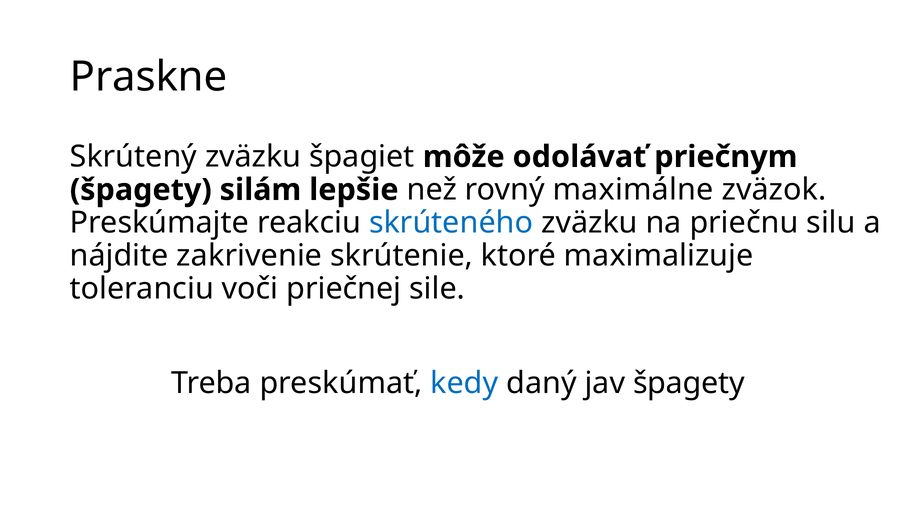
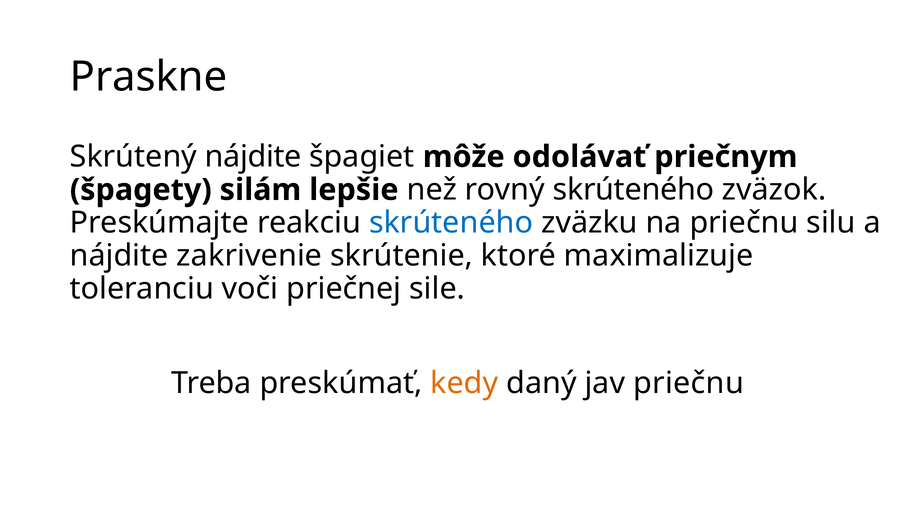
Skrútený zväzku: zväzku -> nájdite (253, 157)
rovný maximálne: maximálne -> skrúteného (633, 190)
kedy colour: blue -> orange (464, 383)
jav špagety: špagety -> priečnu (689, 383)
